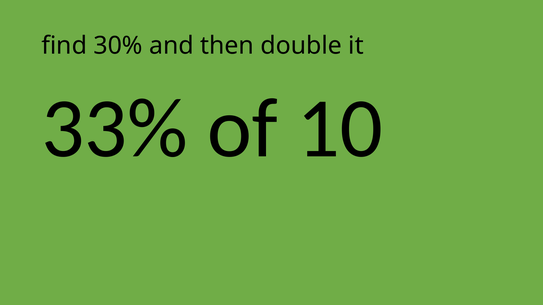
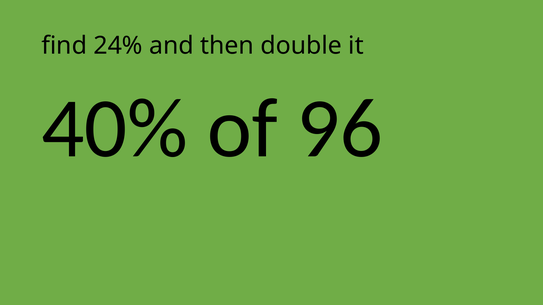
30%: 30% -> 24% (118, 46)
33%: 33% -> 40% (115, 129)
10: 10 -> 96 (340, 129)
